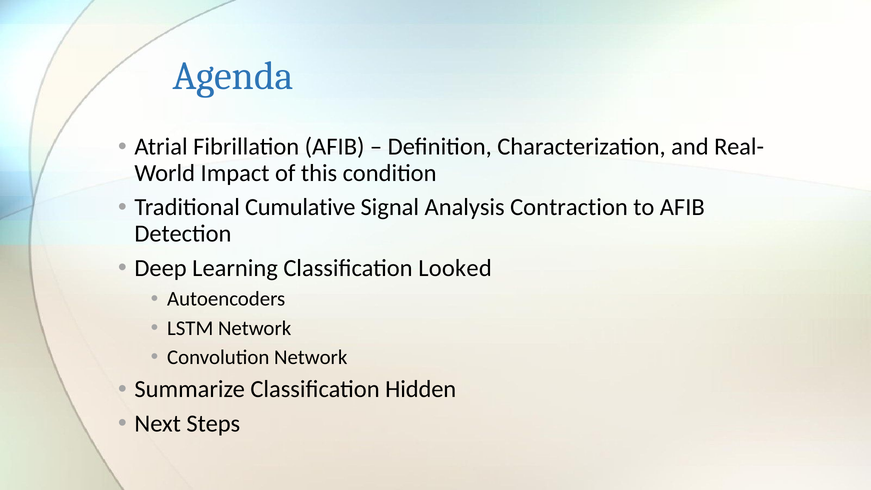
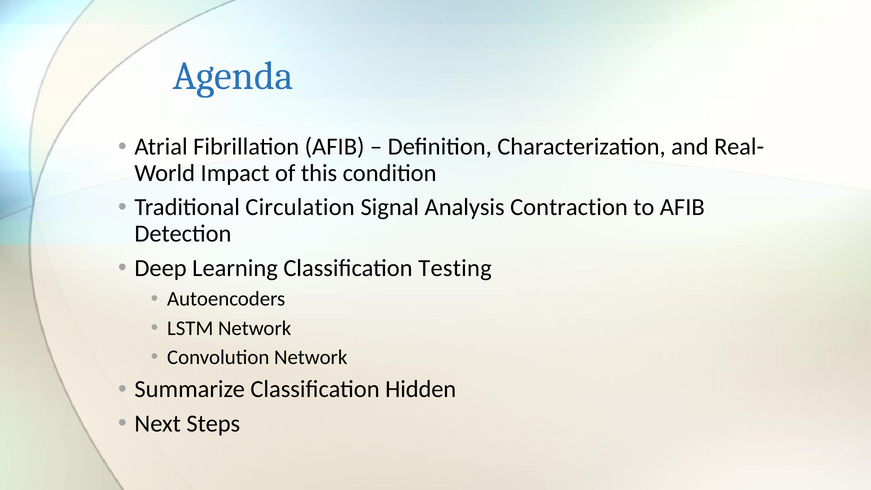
Cumulative: Cumulative -> Circulation (300, 207)
Looked: Looked -> Testing (455, 268)
